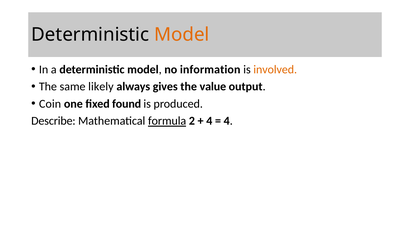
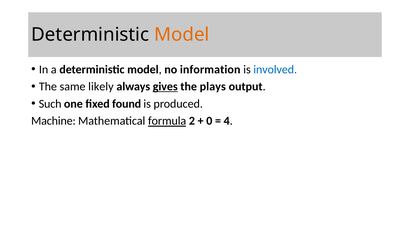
involved colour: orange -> blue (275, 69)
gives underline: none -> present (165, 86)
value: value -> plays (213, 86)
Coin: Coin -> Such (50, 104)
Describe: Describe -> Machine (53, 121)
4: 4 -> 0 (209, 121)
